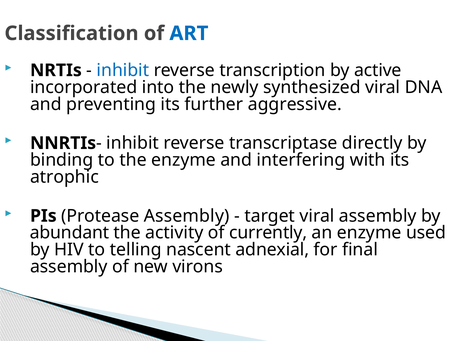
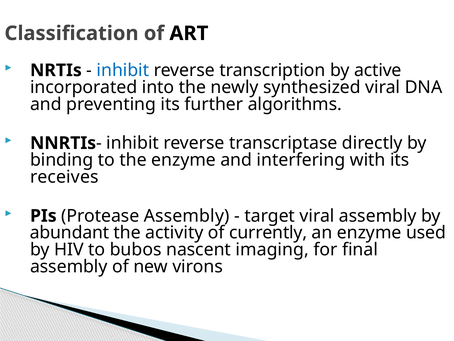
ART colour: blue -> black (189, 33)
aggressive: aggressive -> algorithms (295, 104)
atrophic: atrophic -> receives (64, 177)
telling: telling -> bubos (136, 249)
adnexial: adnexial -> imaging (272, 249)
